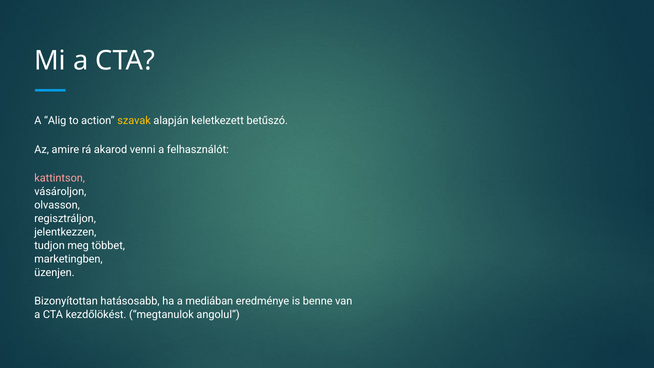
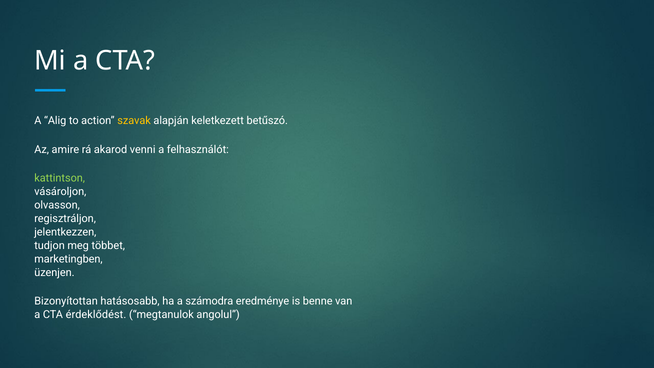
kattintson colour: pink -> light green (60, 178)
mediában: mediában -> számodra (209, 301)
kezdőlökést: kezdőlökést -> érdeklődést (96, 315)
